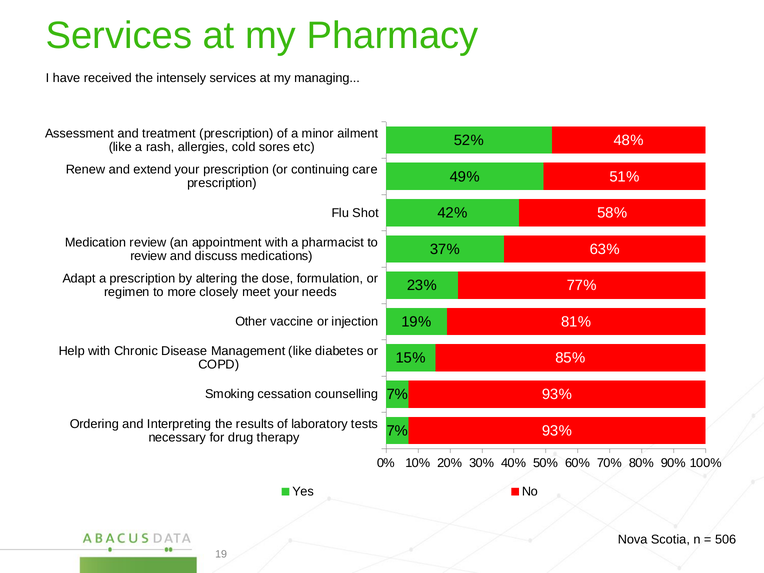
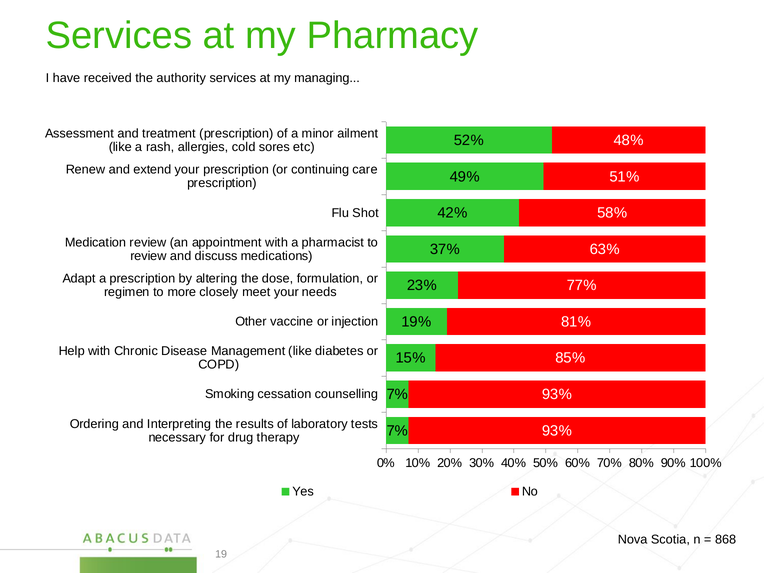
intensely: intensely -> authority (181, 78)
506: 506 -> 868 (726, 539)
